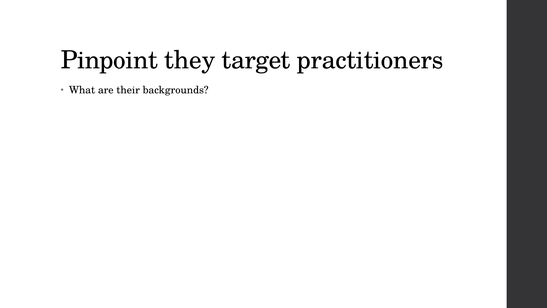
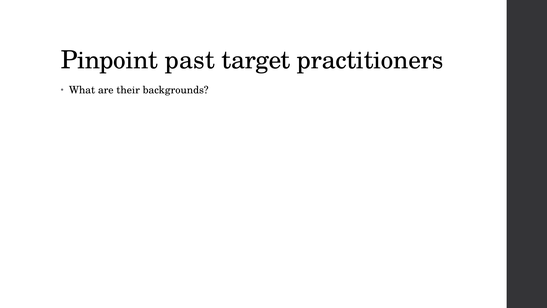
they: they -> past (190, 60)
